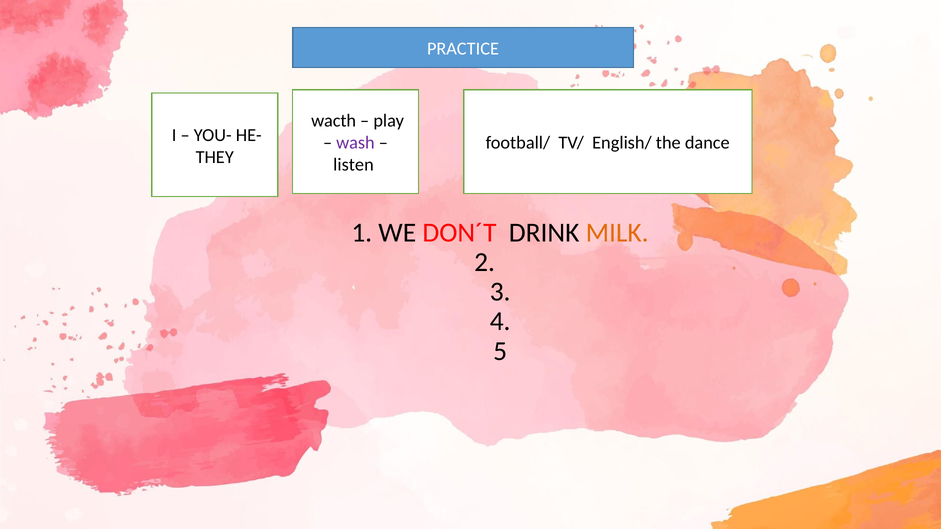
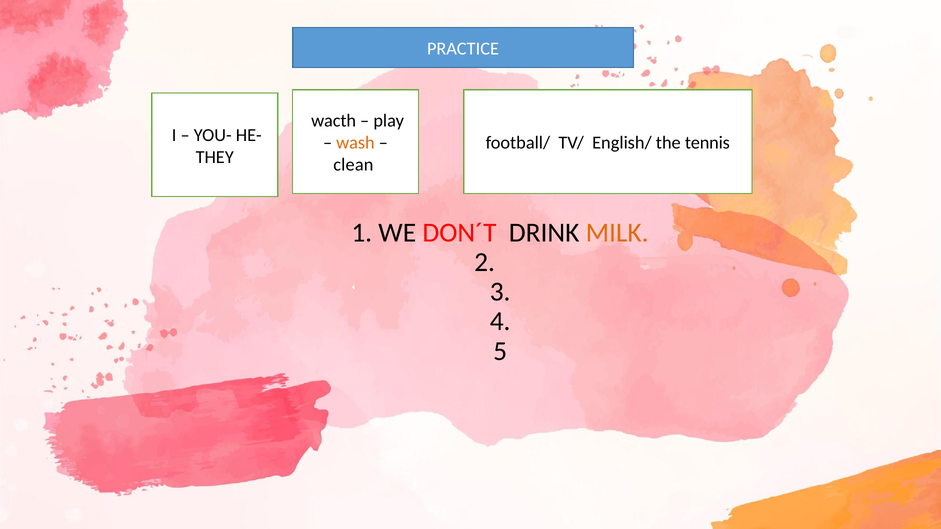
wash colour: purple -> orange (355, 143)
dance: dance -> tennis (707, 143)
listen: listen -> clean (353, 165)
